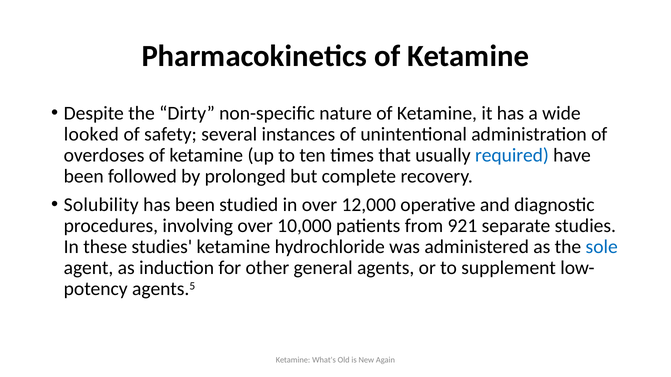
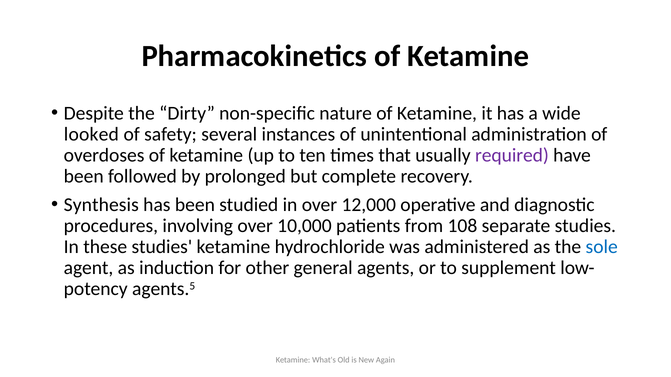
required colour: blue -> purple (512, 156)
Solubility: Solubility -> Synthesis (101, 205)
921: 921 -> 108 (462, 226)
